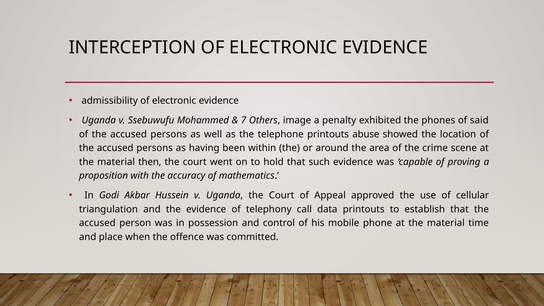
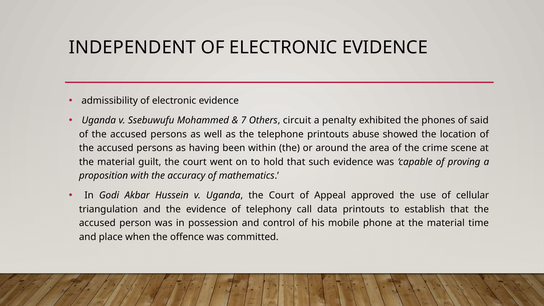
INTERCEPTION: INTERCEPTION -> INDEPENDENT (132, 48)
image: image -> circuit (297, 120)
then: then -> guilt (150, 162)
